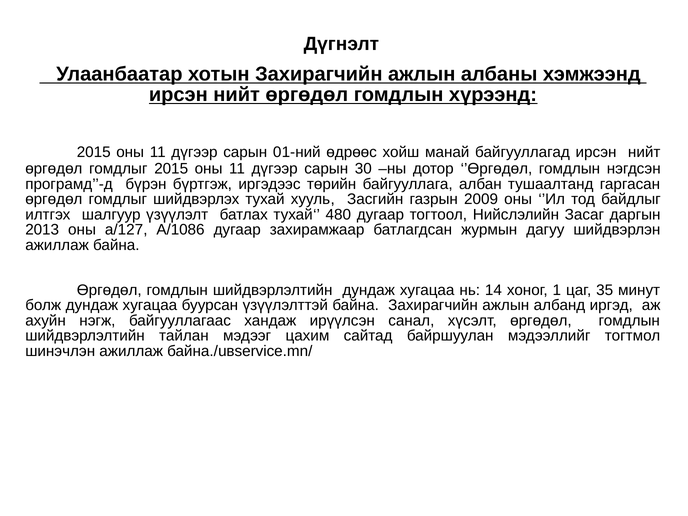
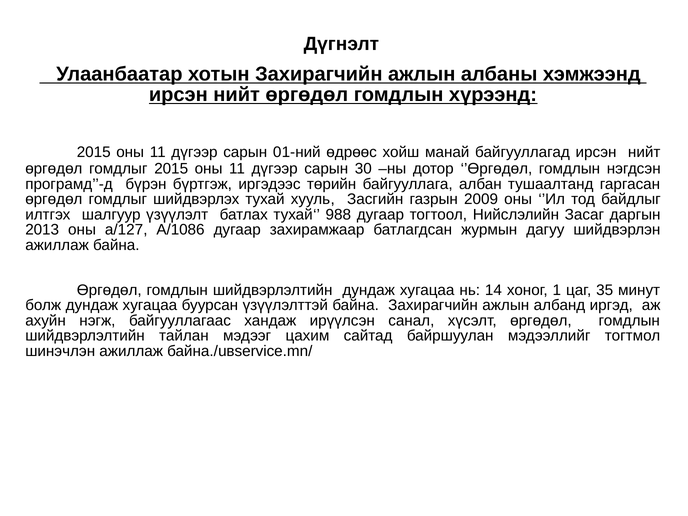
480: 480 -> 988 (338, 215)
